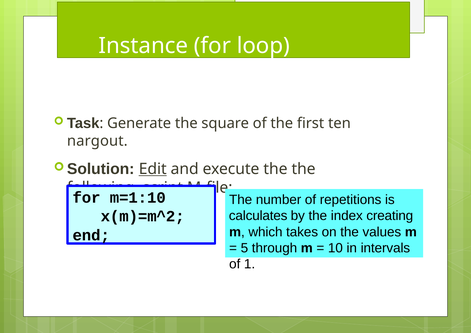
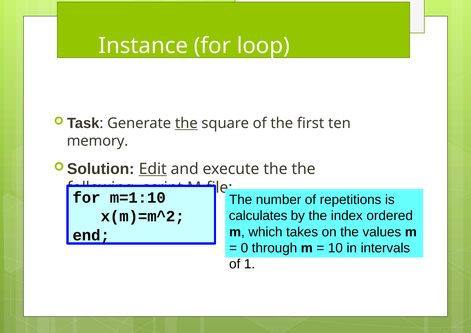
the underline: none -> present (186, 123)
nargout: nargout -> memory (97, 141)
creating: creating -> ordered (390, 216)
5: 5 -> 0 (244, 248)
